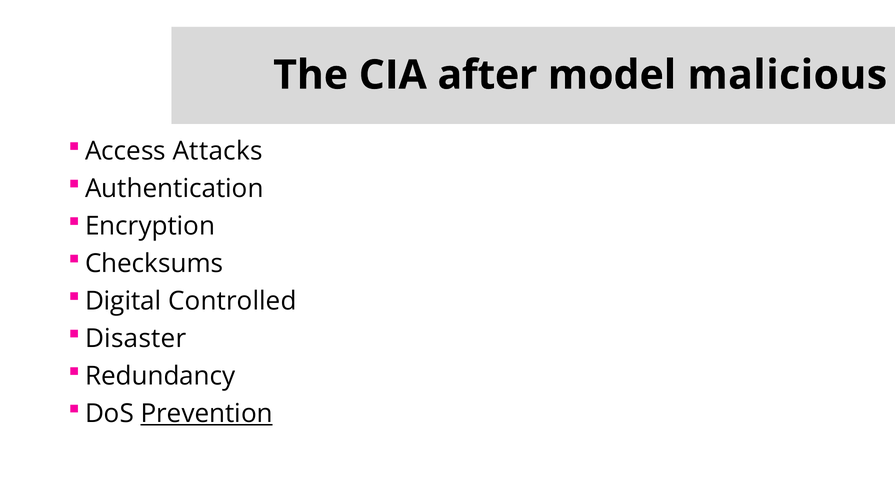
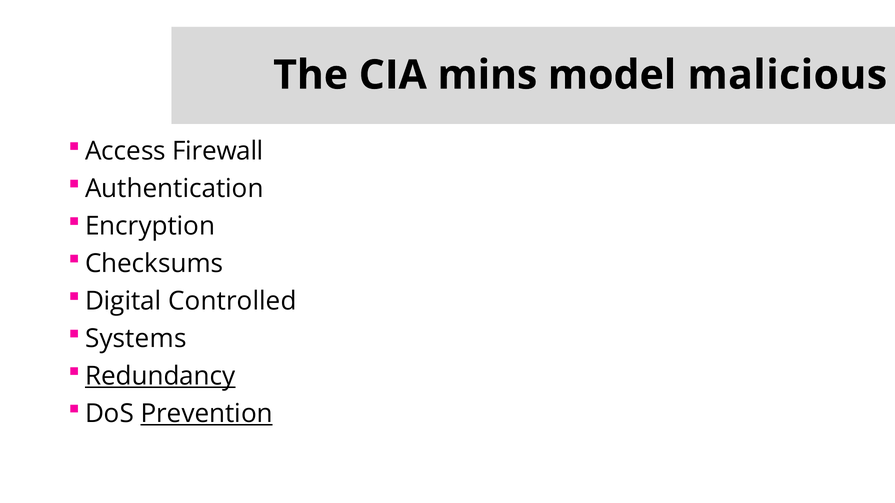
after: after -> mins (487, 75)
Attacks: Attacks -> Firewall (218, 151)
Disaster: Disaster -> Systems (136, 339)
Redundancy underline: none -> present (160, 376)
